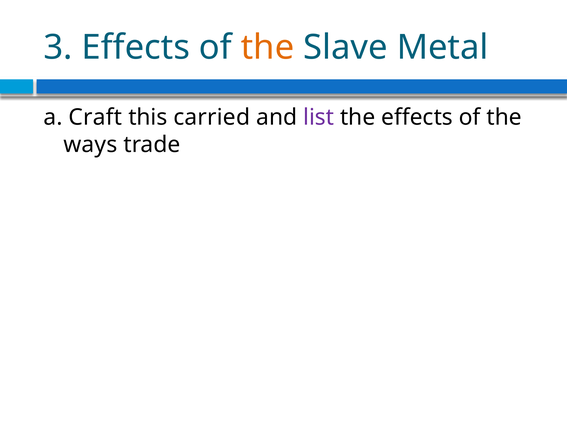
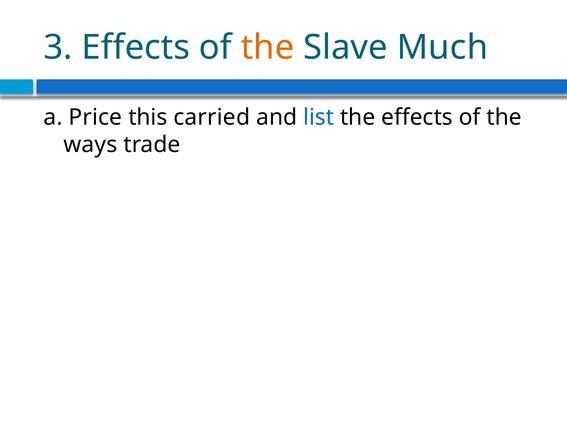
Metal: Metal -> Much (442, 47)
Craft: Craft -> Price (95, 117)
list colour: purple -> blue (319, 117)
